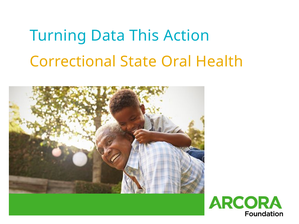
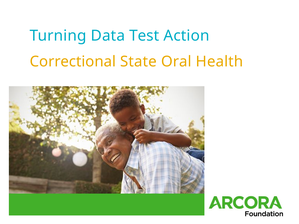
This: This -> Test (144, 36)
